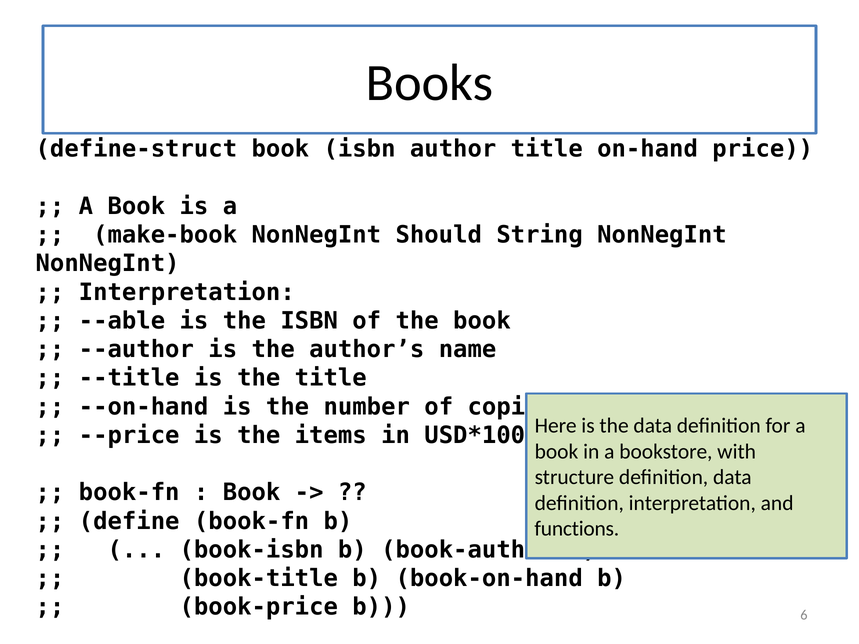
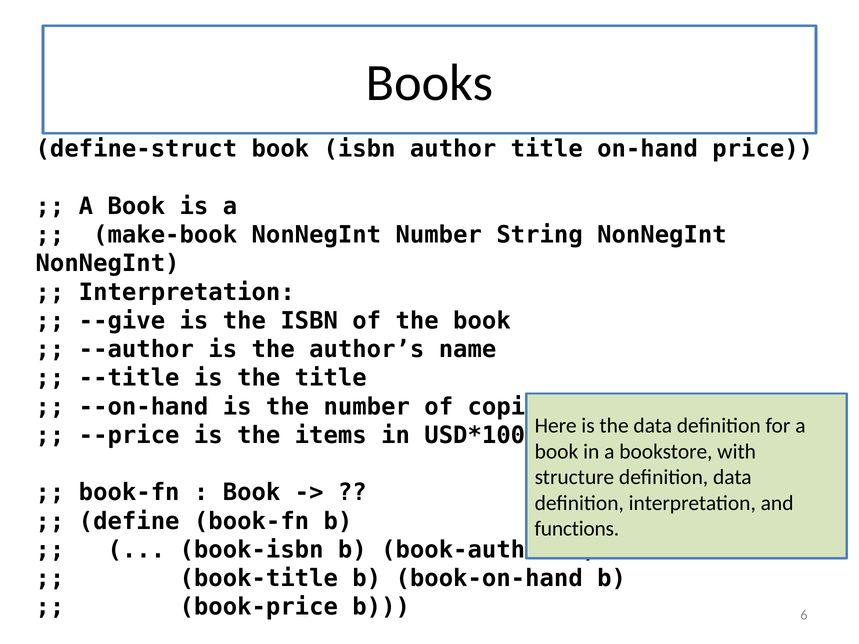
NonNegInt Should: Should -> Number (439, 235)
--able: --able -> --give (122, 321)
